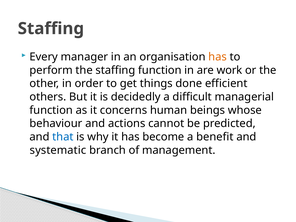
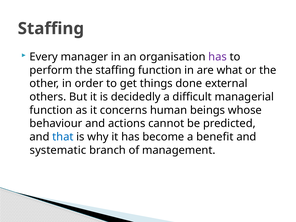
has colour: orange -> purple (218, 57)
work: work -> what (229, 70)
efficient: efficient -> external (226, 84)
